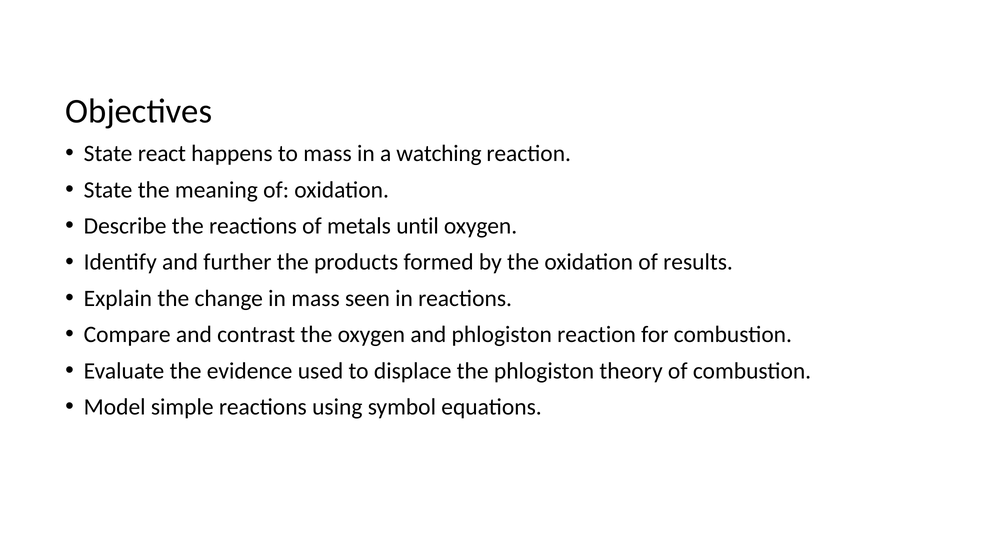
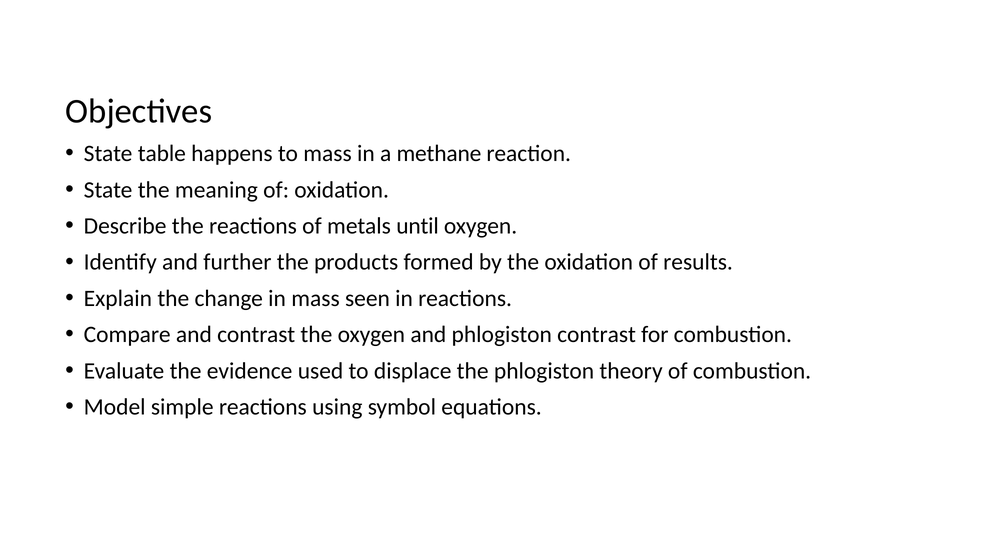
react: react -> table (162, 154)
watching: watching -> methane (439, 154)
phlogiston reaction: reaction -> contrast (597, 334)
